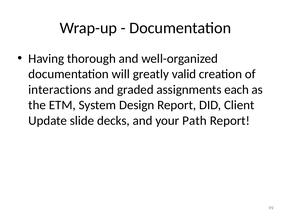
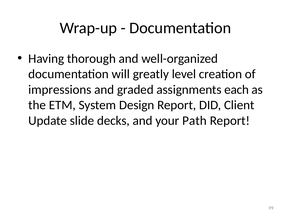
valid: valid -> level (184, 74)
interactions: interactions -> impressions (60, 90)
